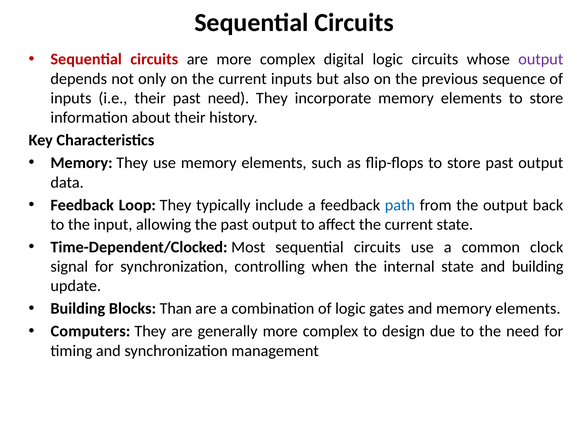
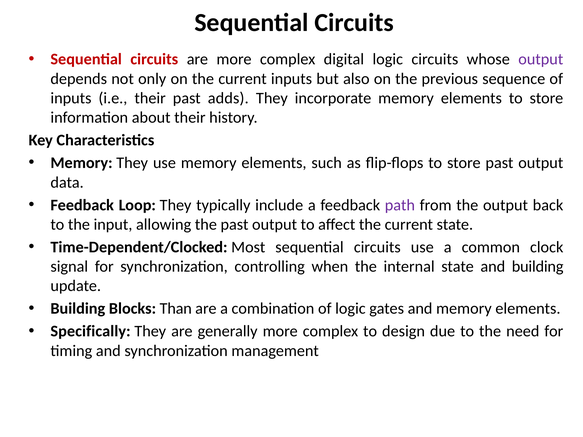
past need: need -> adds (228, 98)
path colour: blue -> purple (400, 205)
Computers: Computers -> Specifically (91, 331)
